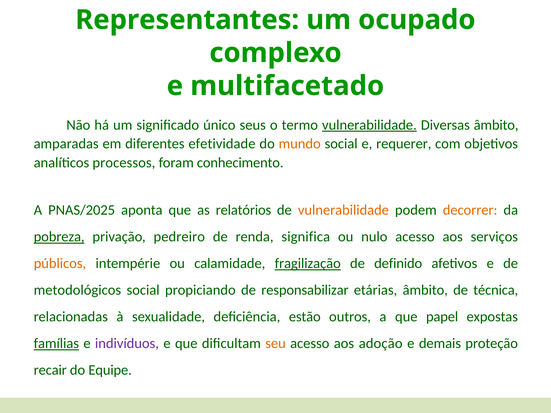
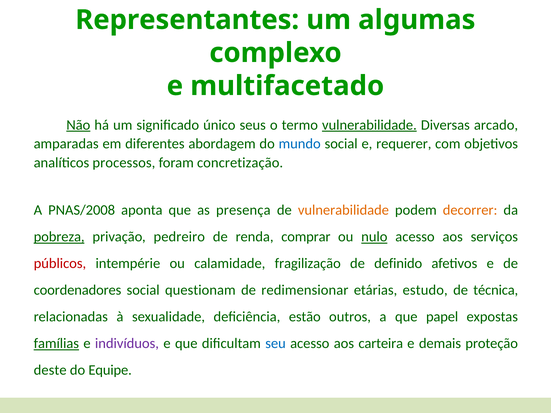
ocupado: ocupado -> algumas (417, 20)
Não underline: none -> present (78, 125)
Diversas âmbito: âmbito -> arcado (496, 125)
efetividade: efetividade -> abordagem (222, 144)
mundo colour: orange -> blue (300, 144)
conhecimento: conhecimento -> concretização (240, 163)
PNAS/2025: PNAS/2025 -> PNAS/2008 (82, 210)
relatórios: relatórios -> presença (243, 210)
significa: significa -> comprar (306, 237)
nulo underline: none -> present (374, 237)
públicos colour: orange -> red (60, 264)
fragilização underline: present -> none (308, 264)
metodológicos: metodológicos -> coordenadores (78, 290)
propiciando: propiciando -> questionam (200, 290)
responsabilizar: responsabilizar -> redimensionar (305, 290)
etárias âmbito: âmbito -> estudo (425, 290)
seu colour: orange -> blue (276, 344)
adoção: adoção -> carteira (381, 344)
recair: recair -> deste (50, 370)
